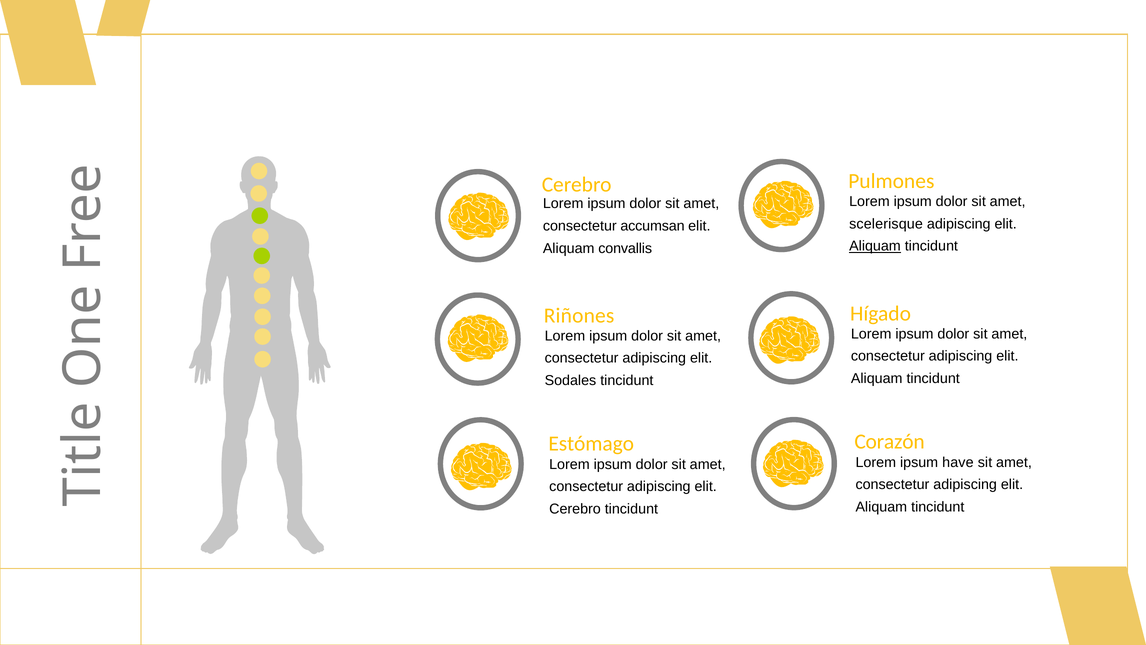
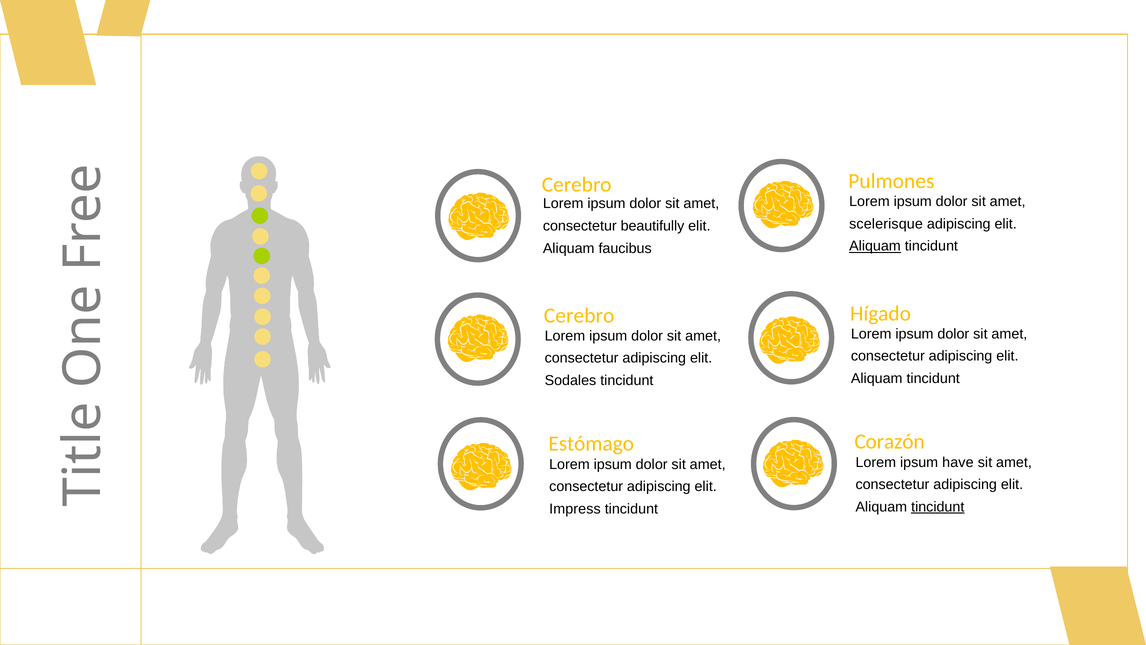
accumsan: accumsan -> beautifully (652, 226)
convallis: convallis -> faucibus (625, 248)
Riñones: Riñones -> Cerebro (579, 315)
tincidunt underline: none -> present (938, 507)
Cerebro: Cerebro -> Impress (575, 509)
